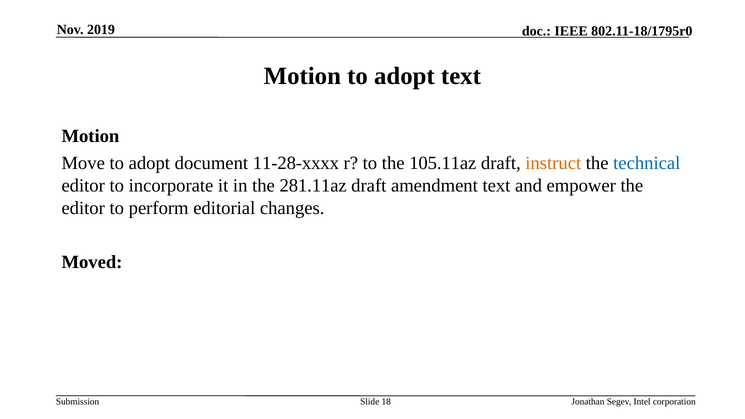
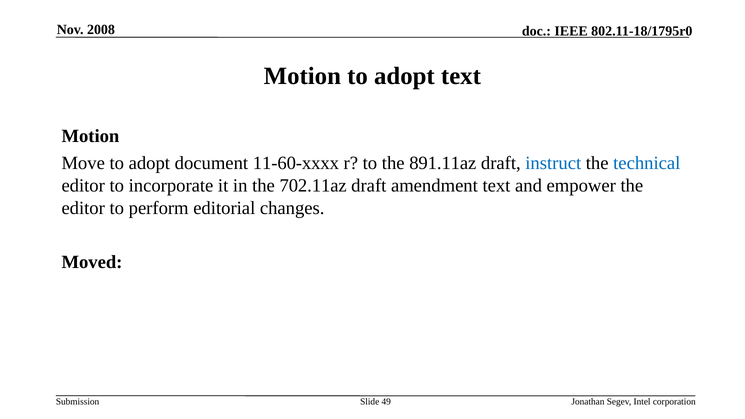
2019: 2019 -> 2008 (101, 30)
11-28-xxxx: 11-28-xxxx -> 11-60-xxxx (296, 163)
105.11az: 105.11az -> 891.11az (443, 163)
instruct colour: orange -> blue (553, 163)
281.11az: 281.11az -> 702.11az (313, 186)
18: 18 -> 49 (386, 402)
